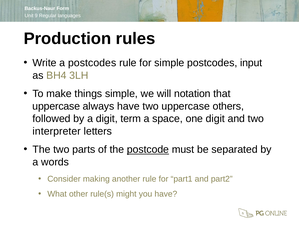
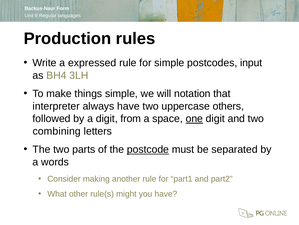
a postcodes: postcodes -> expressed (92, 63)
uppercase: uppercase -> interpreter (56, 106)
term: term -> from (131, 118)
one underline: none -> present (194, 118)
interpreter: interpreter -> combining (57, 131)
